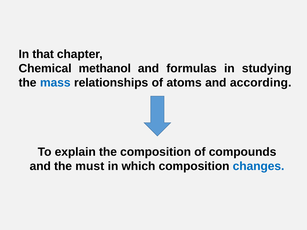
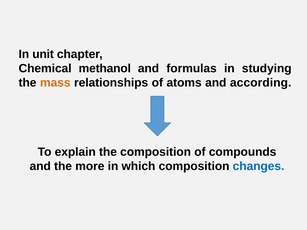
that: that -> unit (43, 54)
mass colour: blue -> orange (55, 83)
must: must -> more (90, 166)
